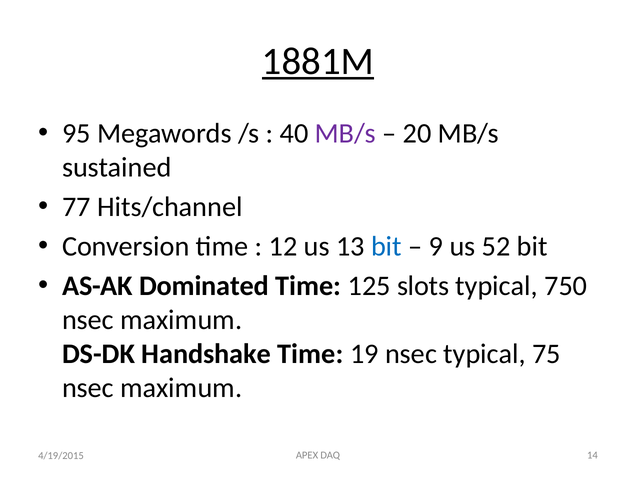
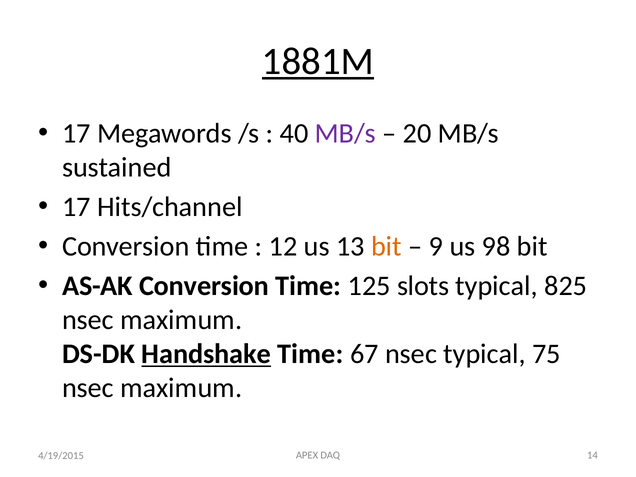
95: 95 -> 17 (76, 133)
77: 77 -> 17 (76, 207)
bit colour: blue -> orange (386, 247)
52: 52 -> 98 (496, 247)
AS-AK Dominated: Dominated -> Conversion (204, 286)
750: 750 -> 825 (566, 286)
Handshake underline: none -> present (206, 354)
19: 19 -> 67 (364, 354)
